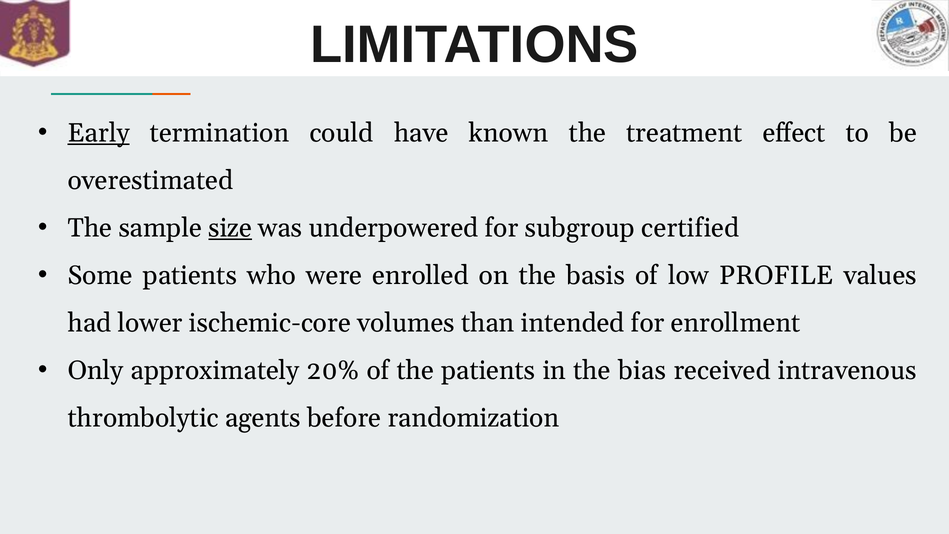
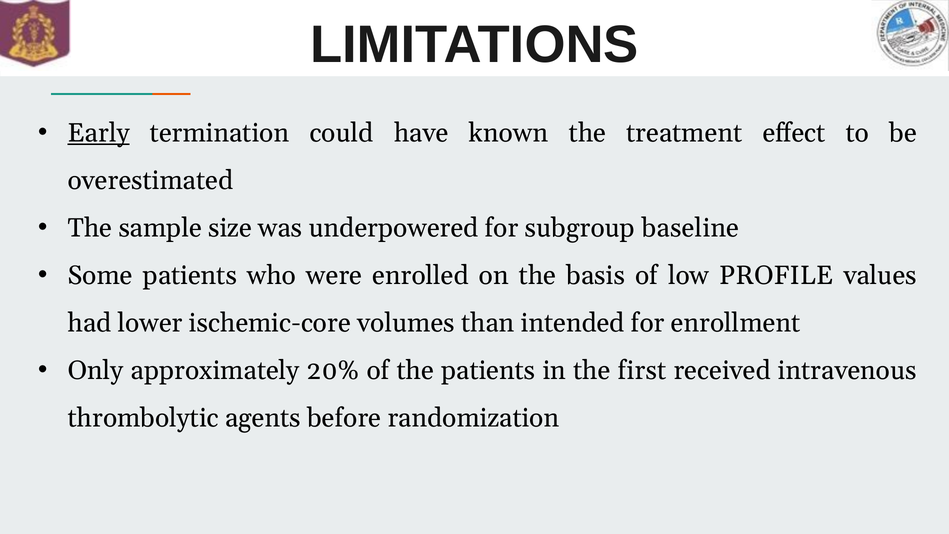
size underline: present -> none (230, 228)
certified: certified -> baseline (690, 228)
bias: bias -> first (642, 370)
